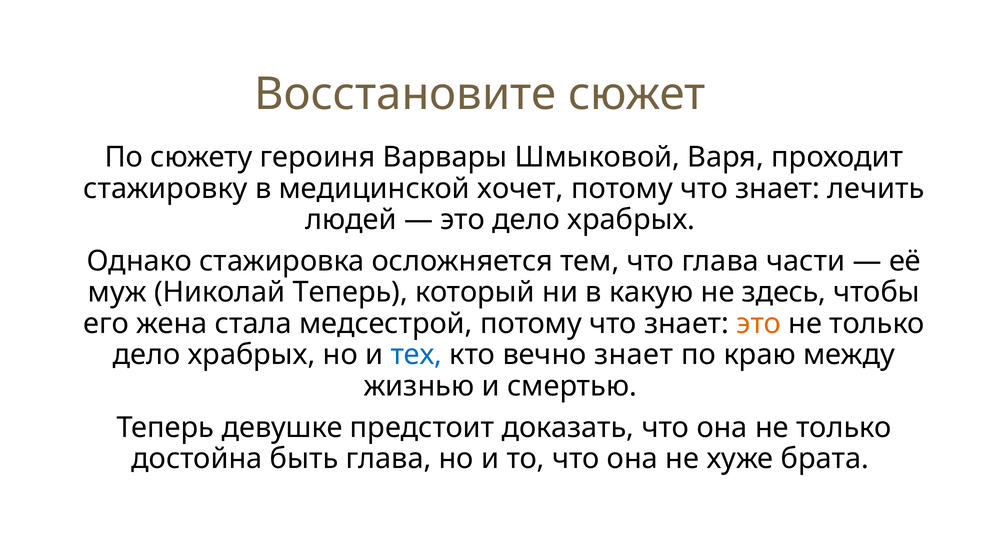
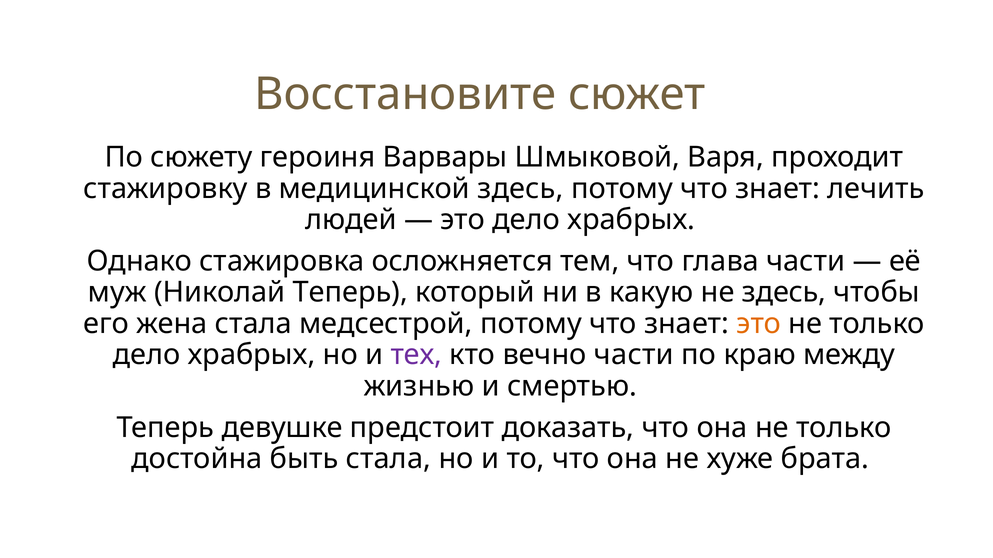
медицинской хочет: хочет -> здесь (520, 189)
тех colour: blue -> purple (416, 355)
вечно знает: знает -> части (634, 355)
быть глава: глава -> стала (388, 459)
